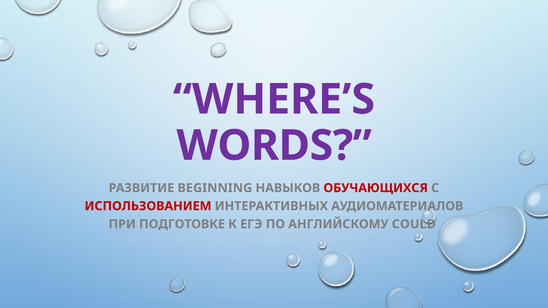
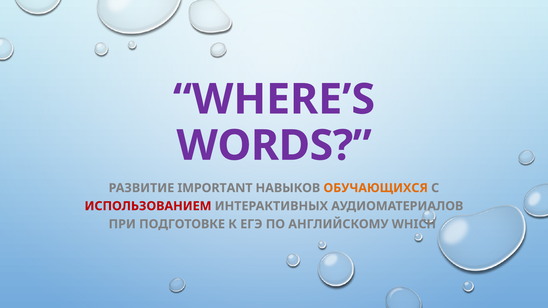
BEGINNING: BEGINNING -> IMPORTANT (215, 188)
ОБУЧАЮЩИХСЯ colour: red -> orange (376, 188)
COULD: COULD -> WHICH (414, 224)
